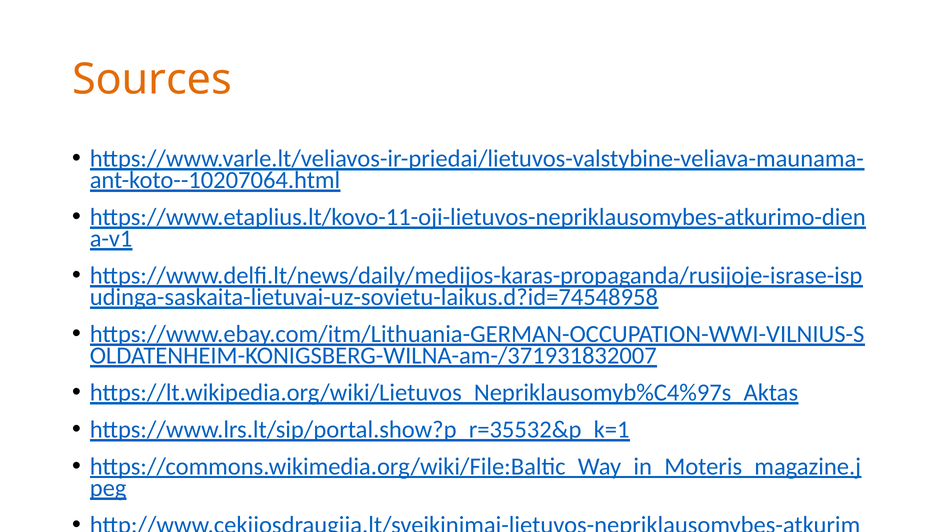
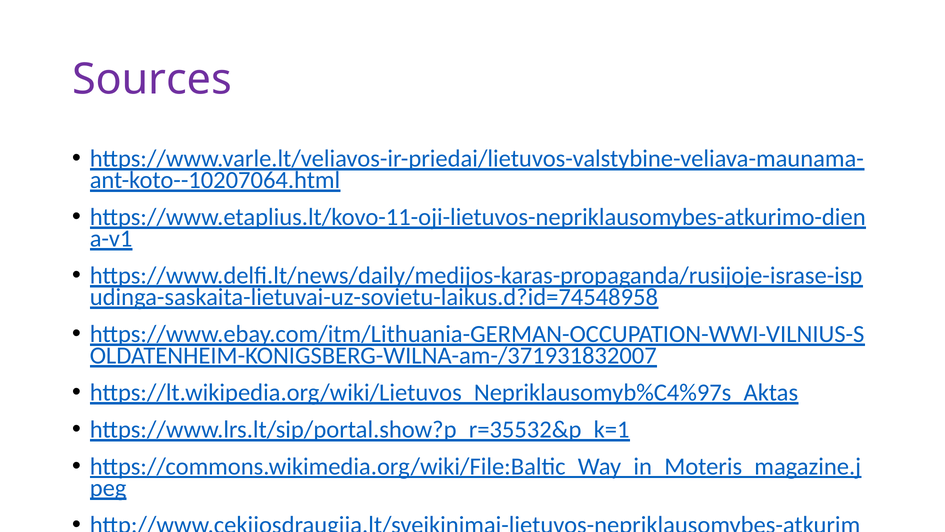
Sources colour: orange -> purple (152, 79)
